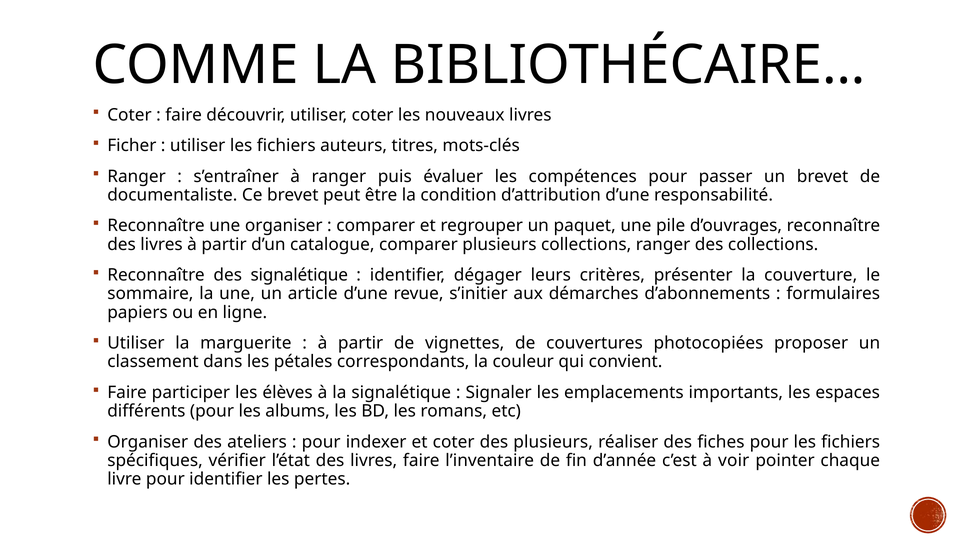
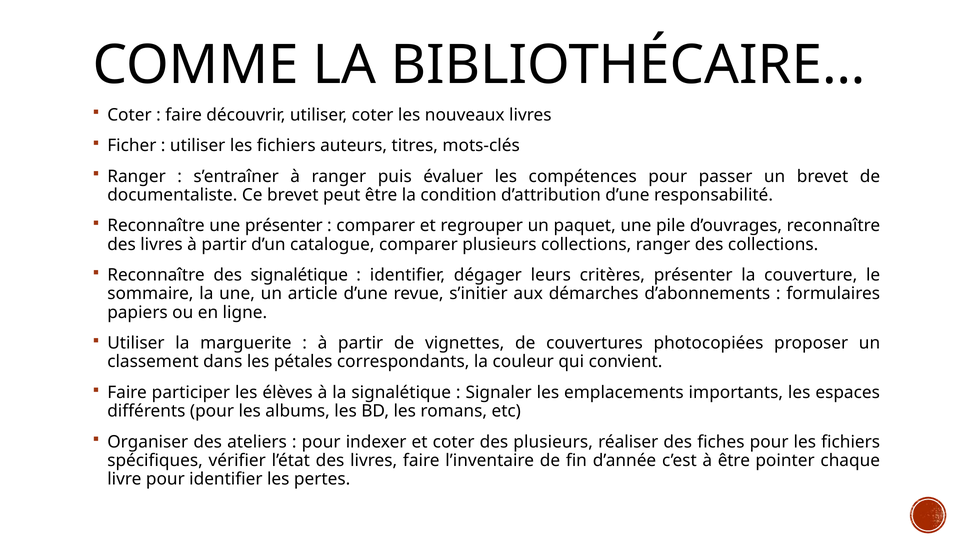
une organiser: organiser -> présenter (284, 226)
à voir: voir -> être (734, 461)
